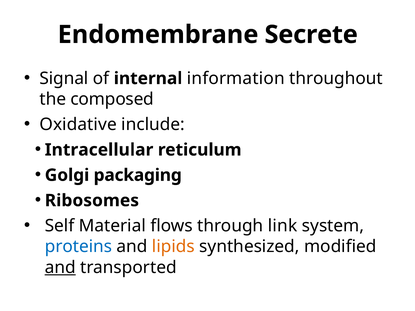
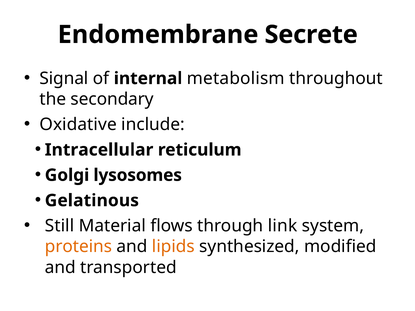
information: information -> metabolism (236, 79)
composed: composed -> secondary (112, 99)
packaging: packaging -> lysosomes (138, 175)
Ribosomes: Ribosomes -> Gelatinous (92, 201)
Self: Self -> Still (60, 226)
proteins colour: blue -> orange (78, 247)
and underline: present -> none (60, 268)
